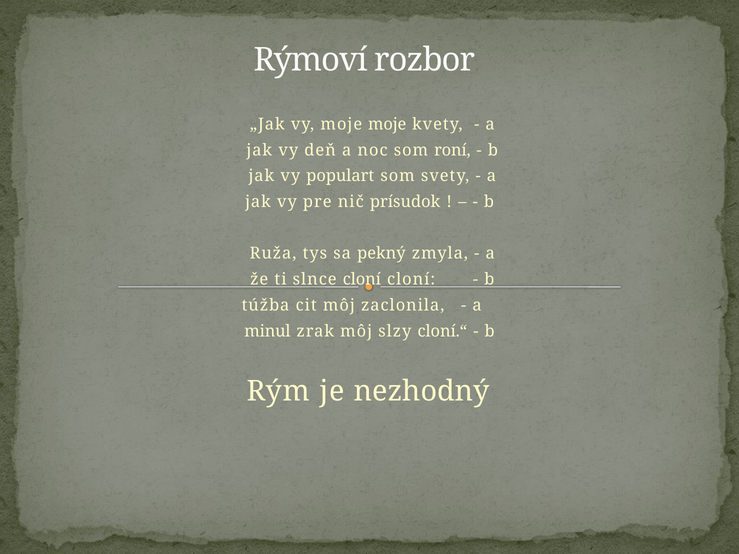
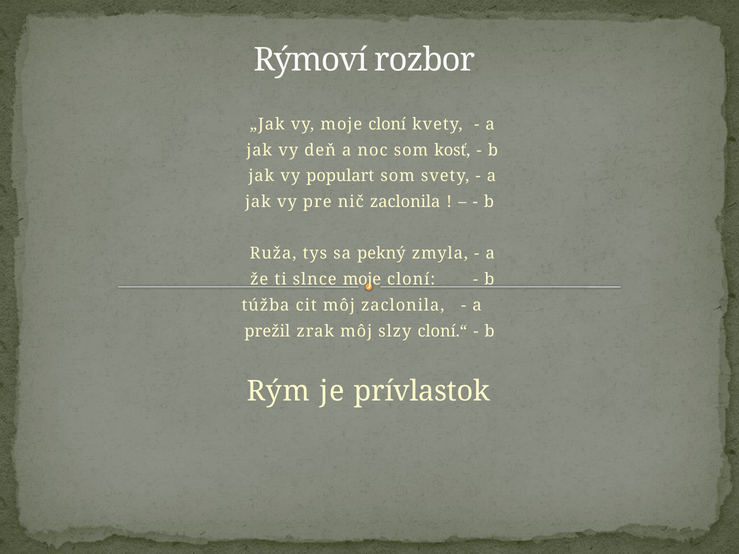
vy moje moje: moje -> cloní (387, 124)
roní: roní -> kosť (452, 150)
nič prísudok: prísudok -> zaclonila (405, 202)
slnce cloní: cloní -> moje (362, 280)
minul: minul -> prežil (267, 331)
nezhodný: nezhodný -> prívlastok (422, 391)
